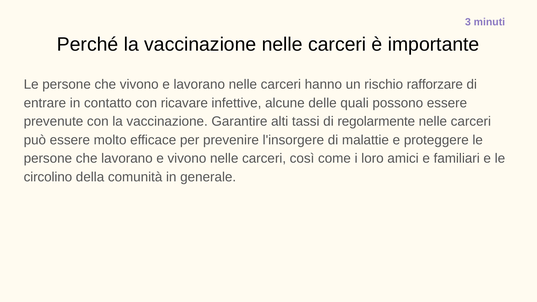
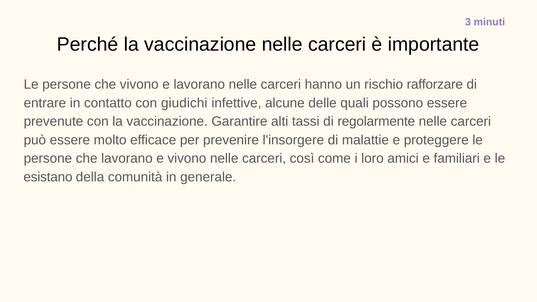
ricavare: ricavare -> giudichi (184, 103)
circolino: circolino -> esistano (48, 177)
